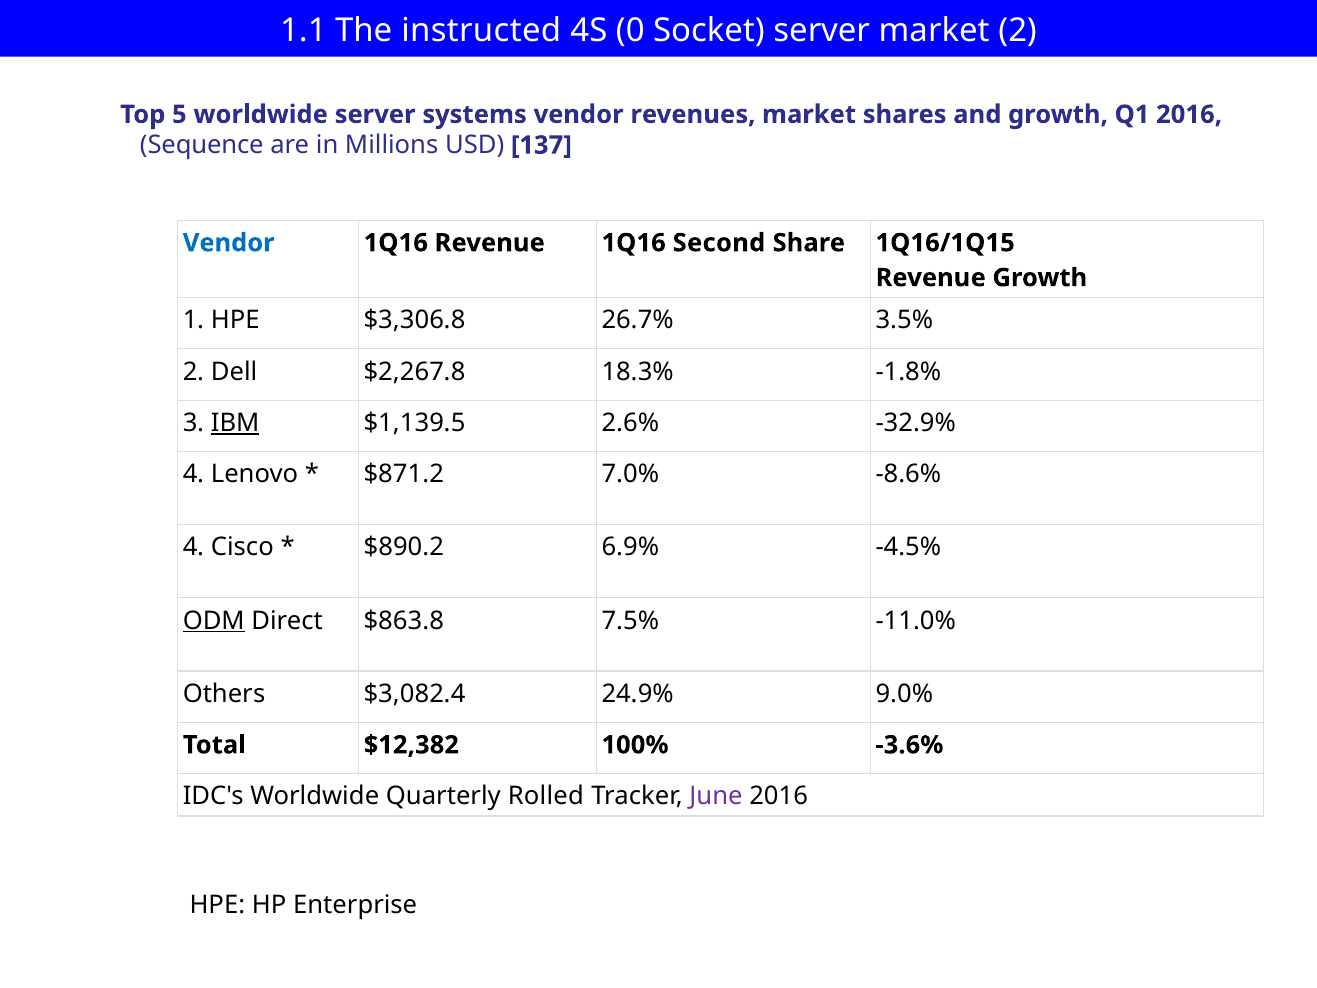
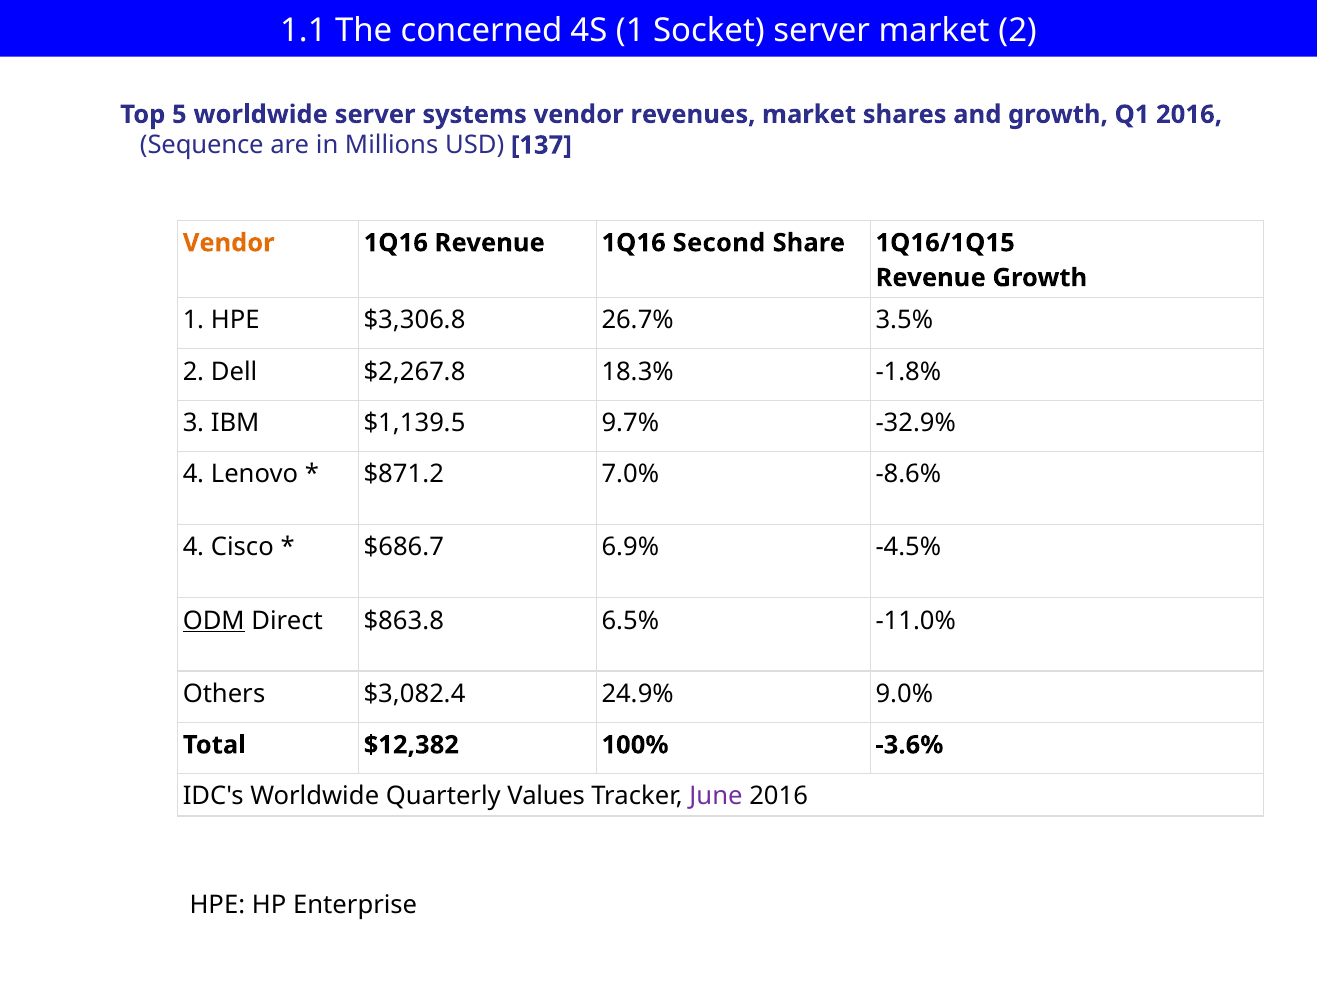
instructed: instructed -> concerned (481, 31)
4S 0: 0 -> 1 (630, 31)
Vendor colour: blue -> orange (229, 243)
IBM underline: present -> none (235, 423)
2.6%: 2.6% -> 9.7% (630, 423)
$890.2: $890.2 -> $686.7 (404, 547)
7.5%: 7.5% -> 6.5% (630, 620)
Rolled: Rolled -> Values (546, 796)
